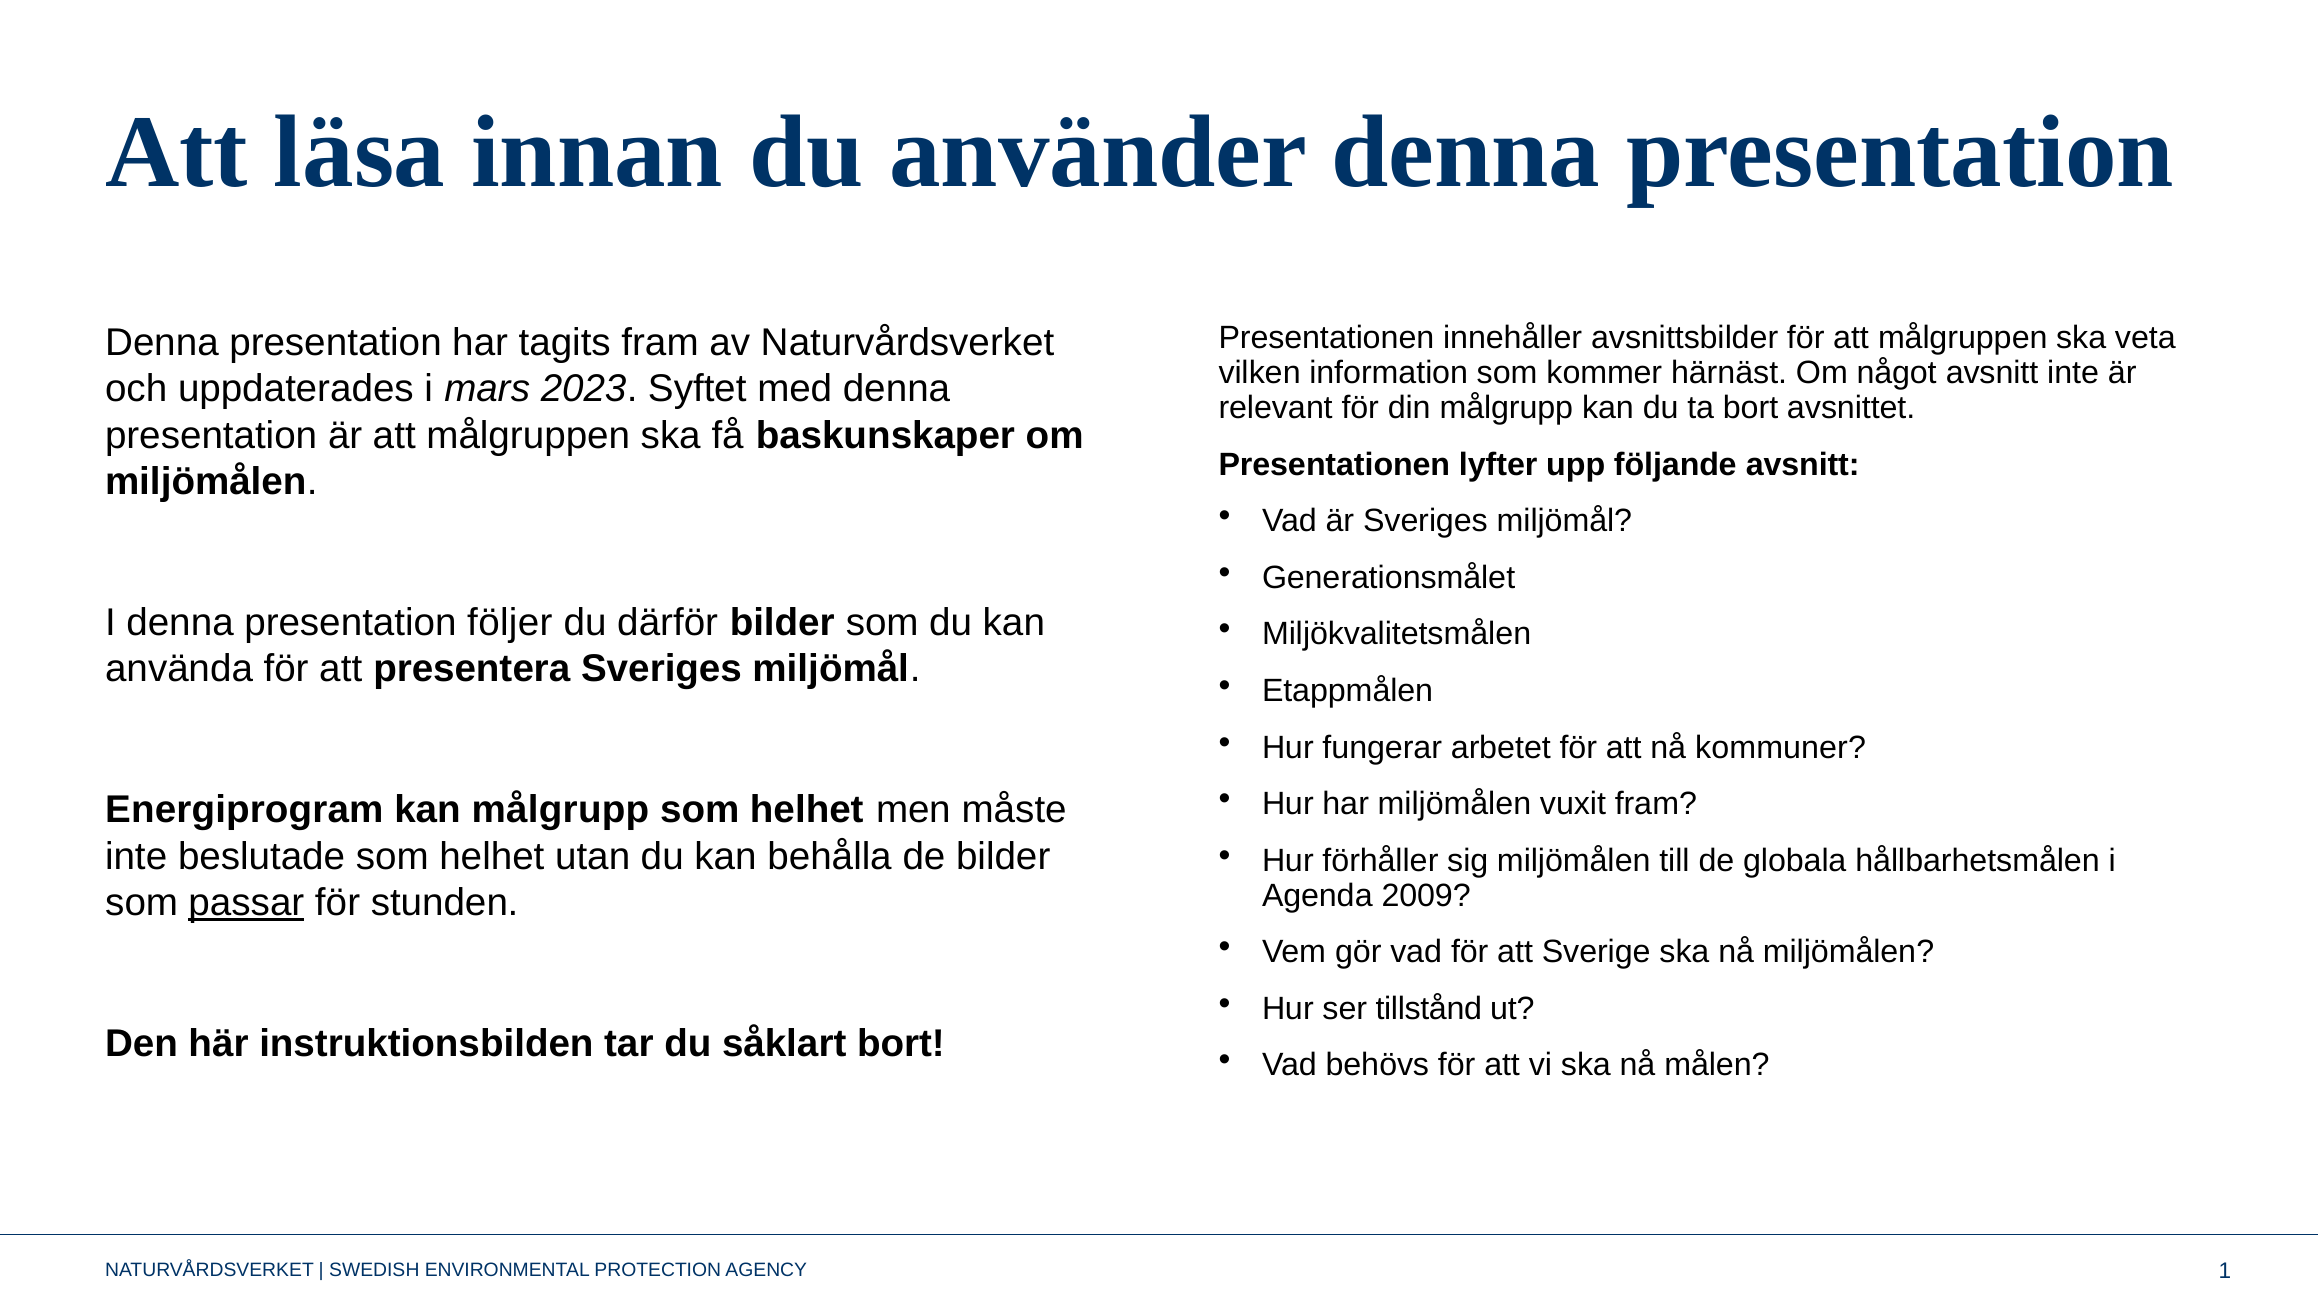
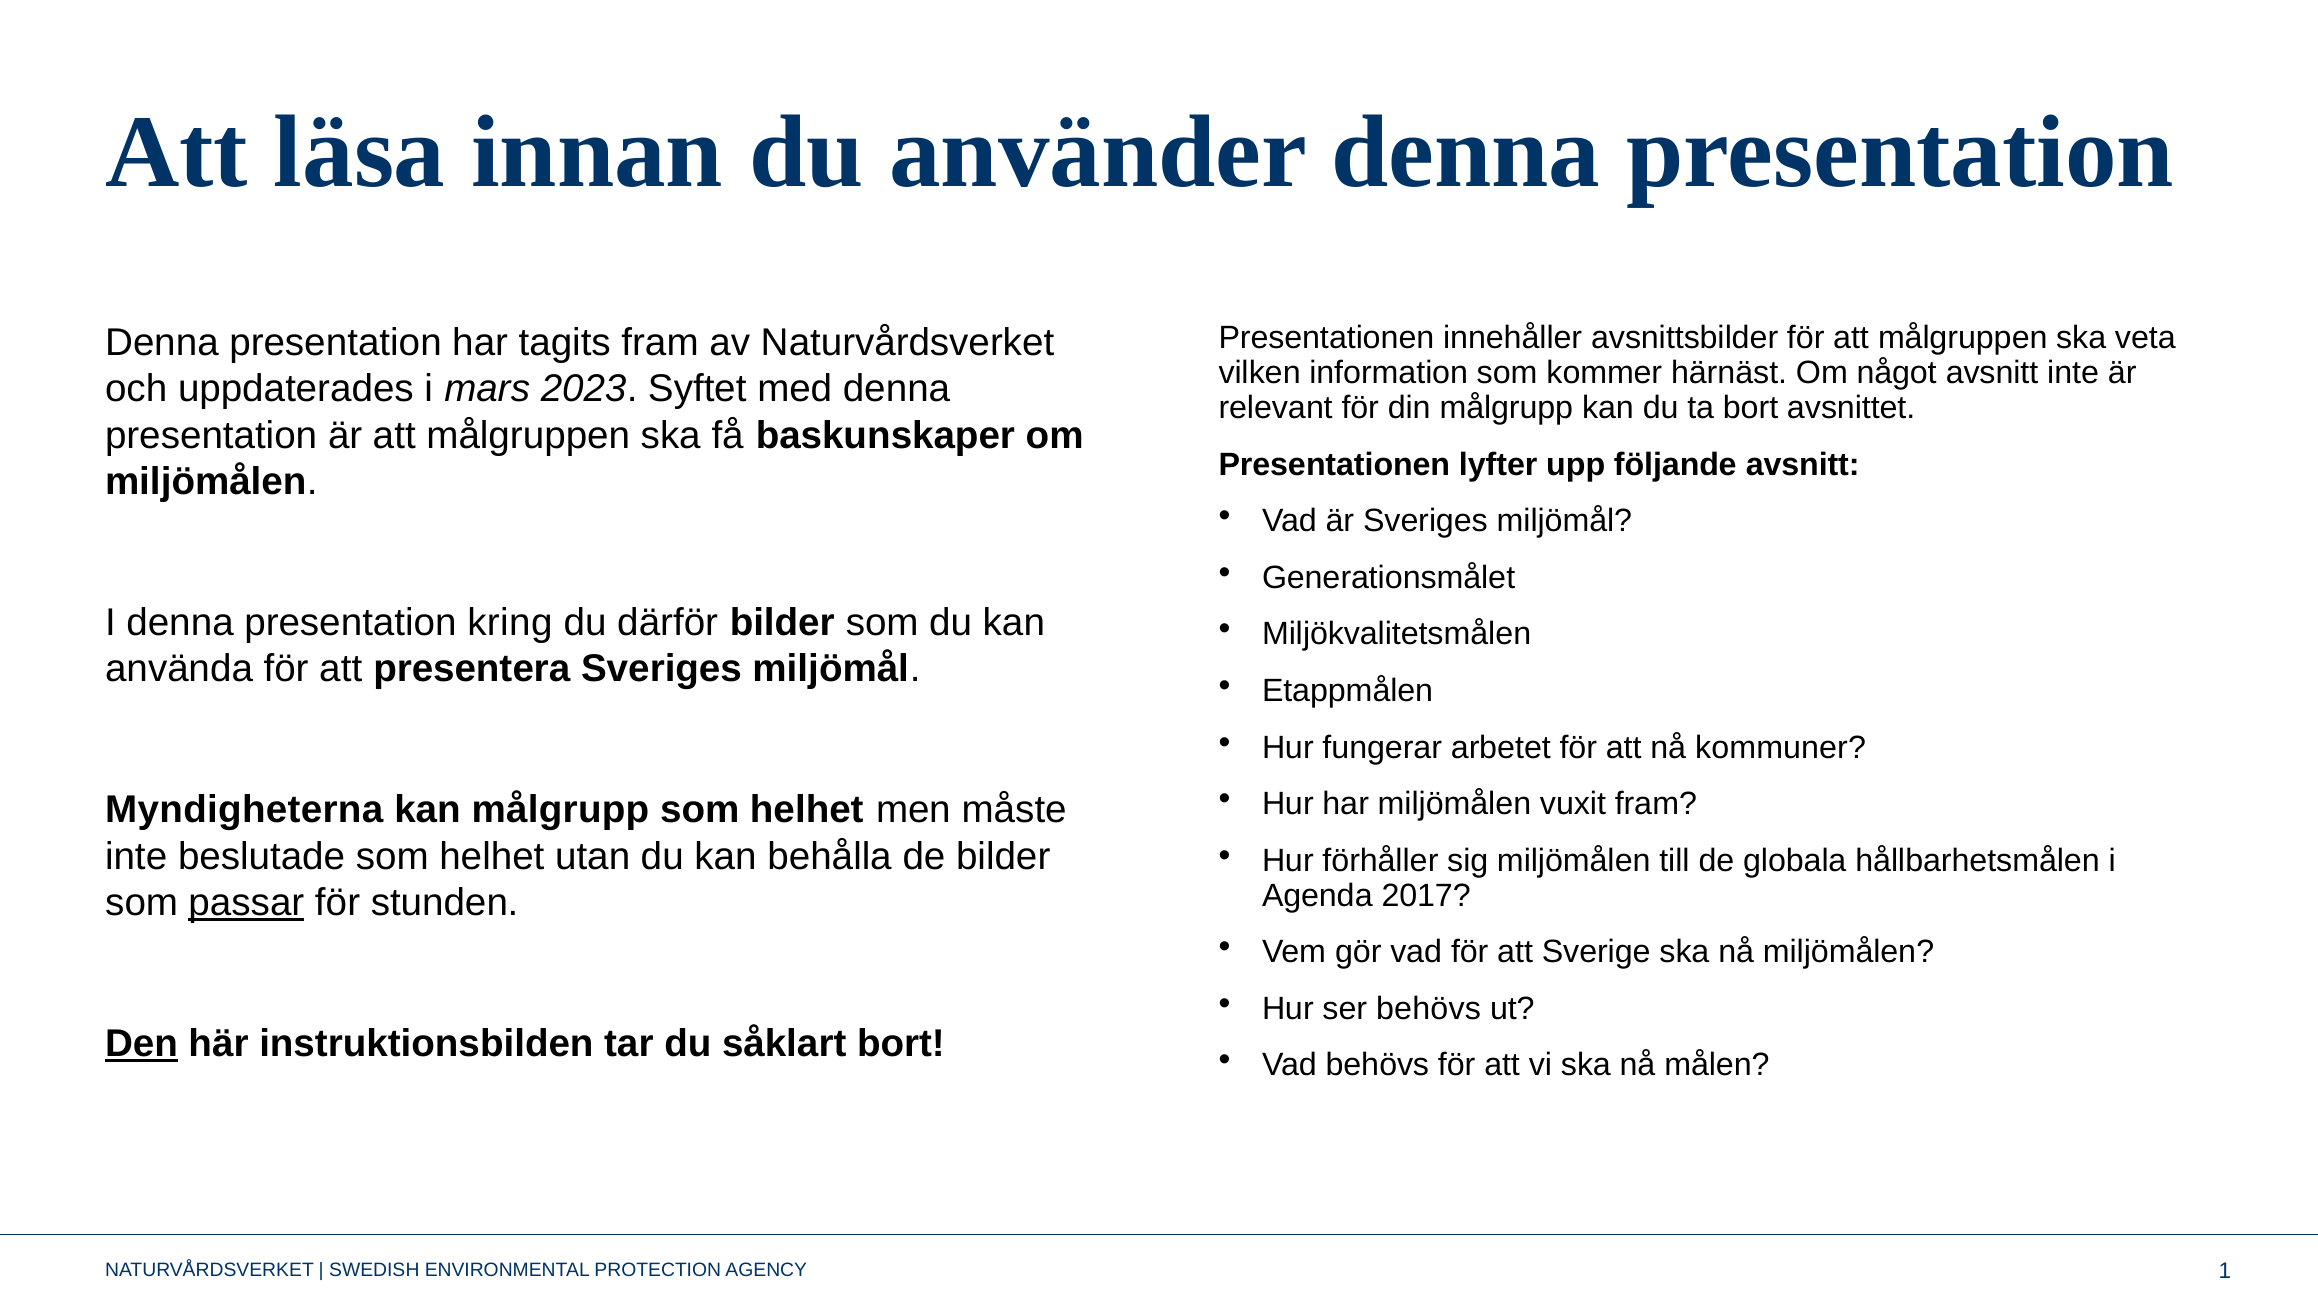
följer: följer -> kring (510, 623)
Energiprogram: Energiprogram -> Myndigheterna (244, 810)
2009: 2009 -> 2017 (1426, 895)
ser tillstånd: tillstånd -> behövs (1429, 1009)
Den underline: none -> present (142, 1044)
